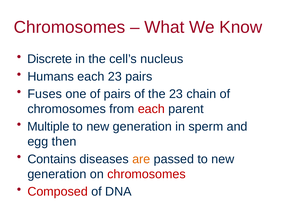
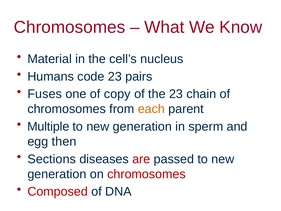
Discrete: Discrete -> Material (50, 59)
Humans each: each -> code (91, 76)
of pairs: pairs -> copy (117, 94)
each colour: red -> orange (151, 109)
Contains: Contains -> Sections (52, 159)
are colour: orange -> red (141, 159)
